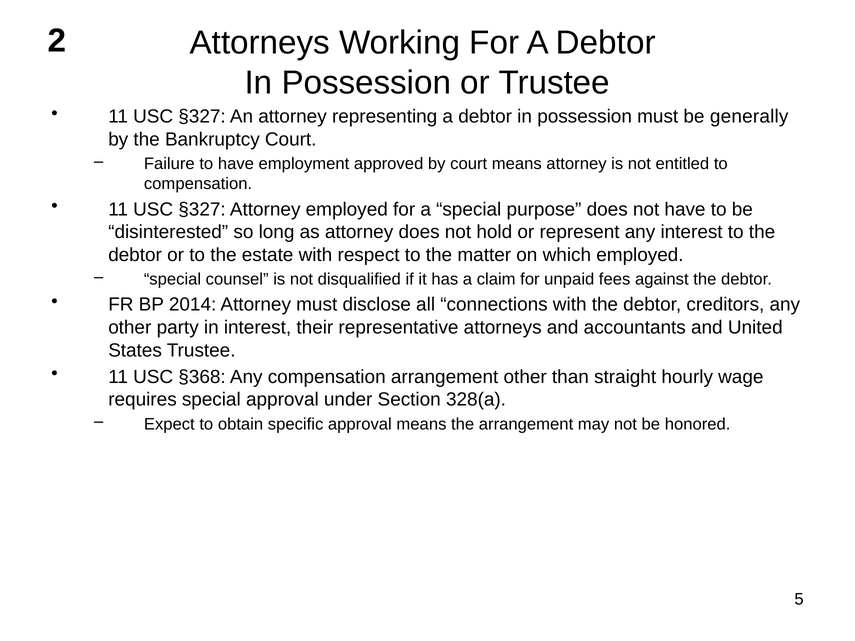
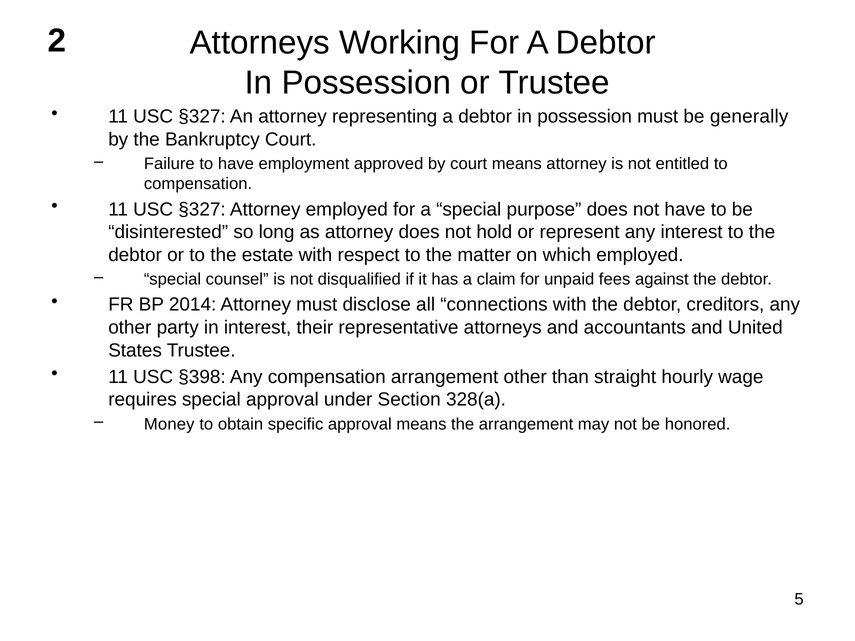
§368: §368 -> §398 (202, 377)
Expect: Expect -> Money (169, 424)
